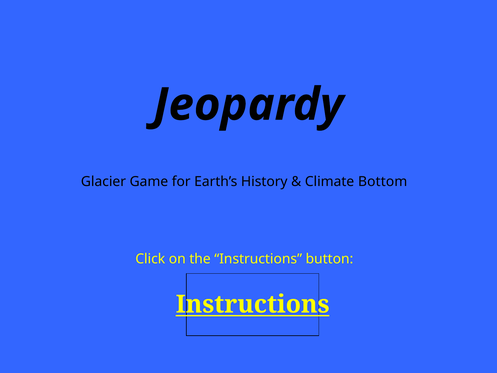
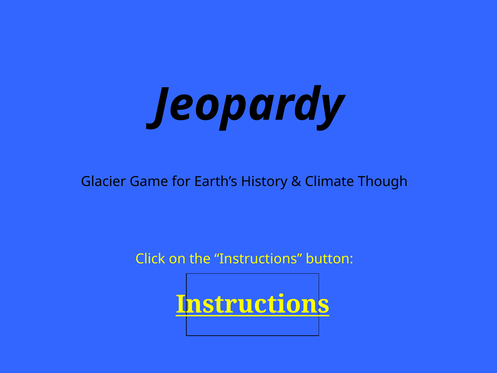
Bottom: Bottom -> Though (383, 182)
